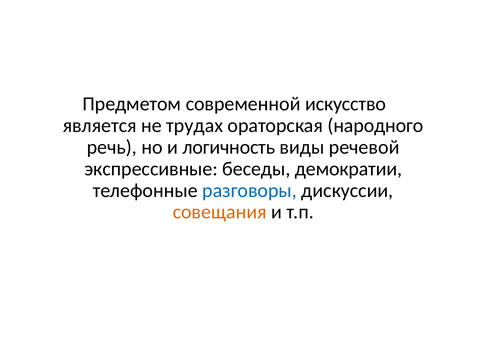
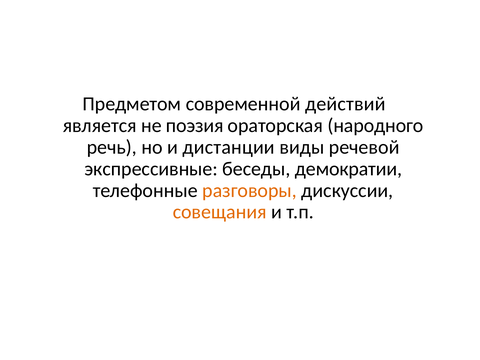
искусство: искусство -> действий (345, 104)
трудах: трудах -> поэзия (195, 126)
логичность: логичность -> дистанции (229, 147)
разговоры colour: blue -> orange (250, 190)
